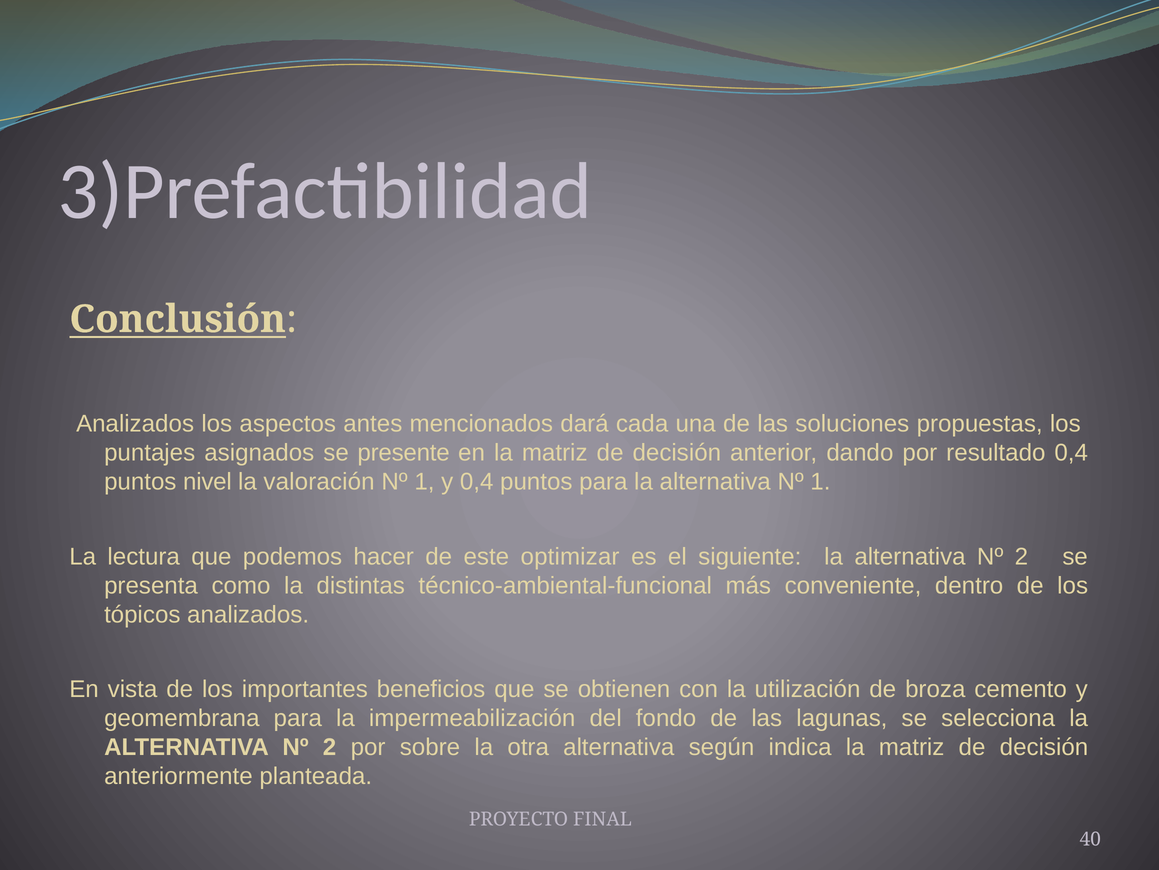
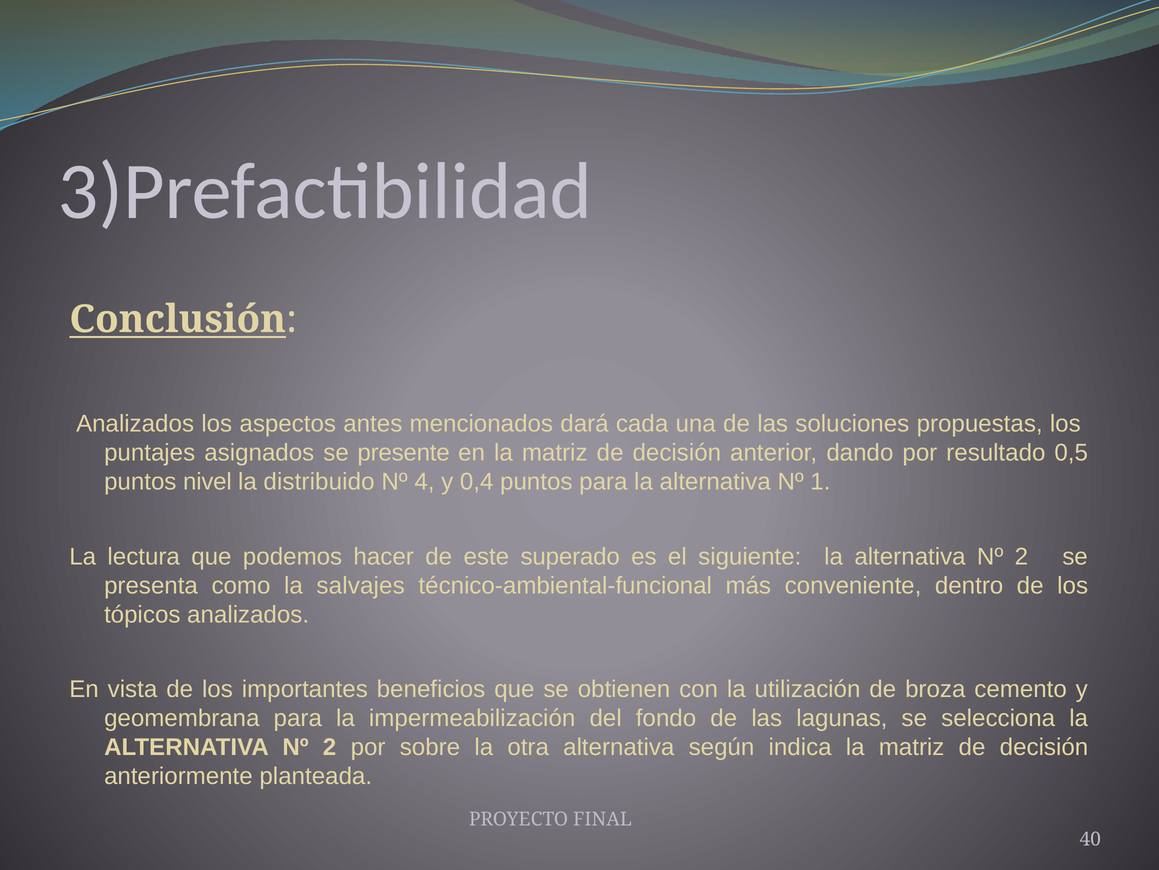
resultado 0,4: 0,4 -> 0,5 (1071, 453)
valoración: valoración -> distribuido (319, 482)
1: 1 -> 4 (424, 482)
optimizar: optimizar -> superado (570, 556)
distintas: distintas -> salvajes (361, 585)
